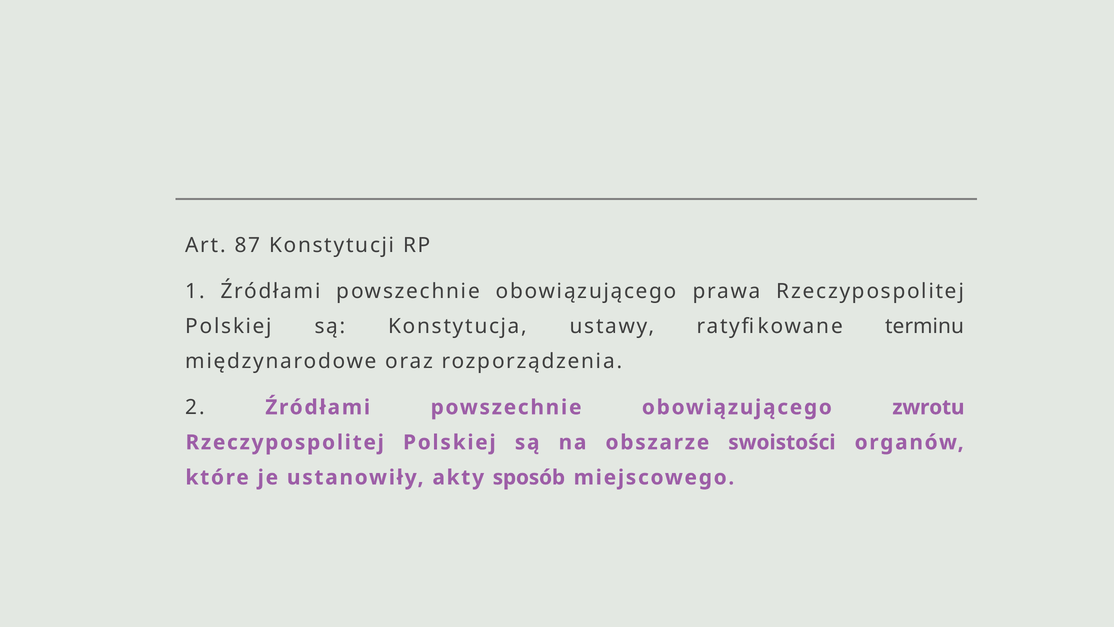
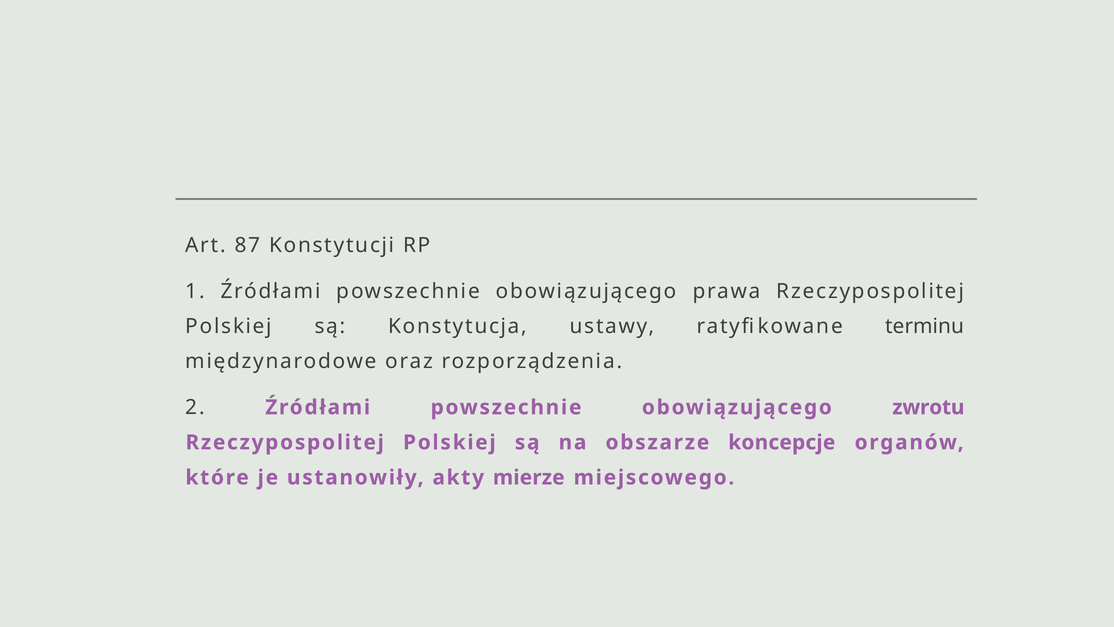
swoistości: swoistości -> koncepcje (782, 442)
sposób: sposób -> mierze (529, 477)
